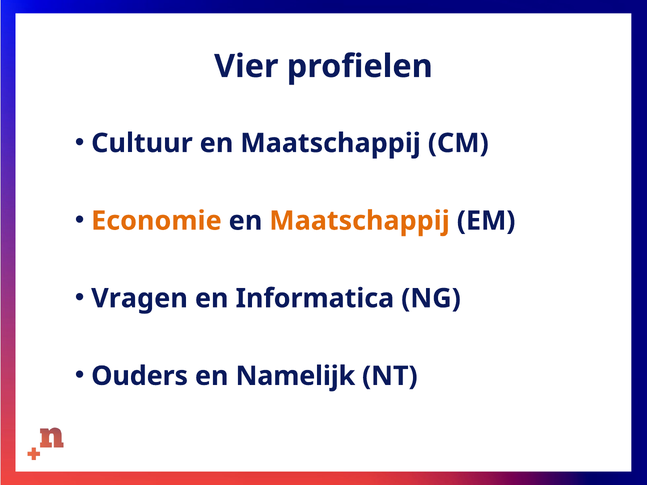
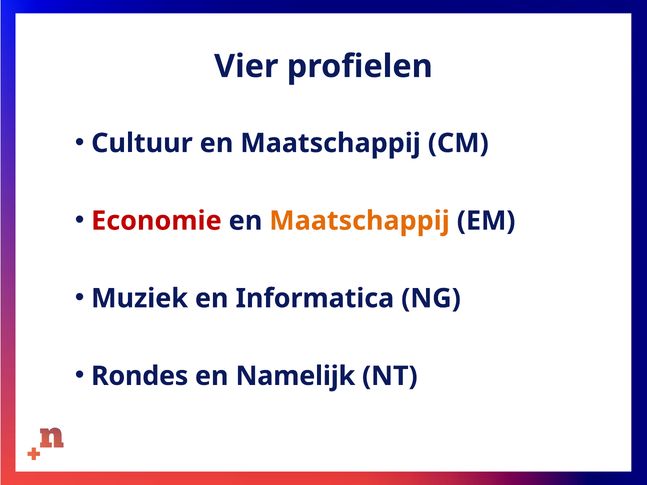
Economie colour: orange -> red (156, 221)
Vragen: Vragen -> Muziek (140, 299)
Ouders: Ouders -> Rondes (140, 376)
